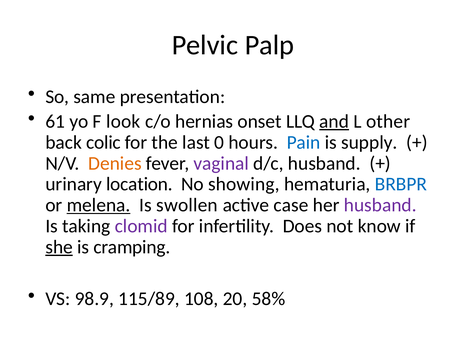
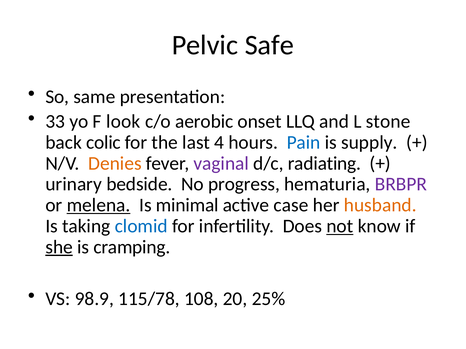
Palp: Palp -> Safe (269, 45)
61: 61 -> 33 (55, 122)
hernias: hernias -> aerobic (204, 122)
and underline: present -> none (334, 122)
other: other -> stone (388, 122)
0: 0 -> 4 (219, 143)
d/c husband: husband -> radiating (324, 164)
location: location -> bedside (139, 184)
showing: showing -> progress (244, 184)
BRBPR colour: blue -> purple (401, 184)
swollen: swollen -> minimal (187, 205)
husband colour: purple -> orange (380, 205)
clomid colour: purple -> blue (141, 226)
not underline: none -> present (340, 226)
115/89: 115/89 -> 115/78 (149, 299)
58%: 58% -> 25% (268, 299)
